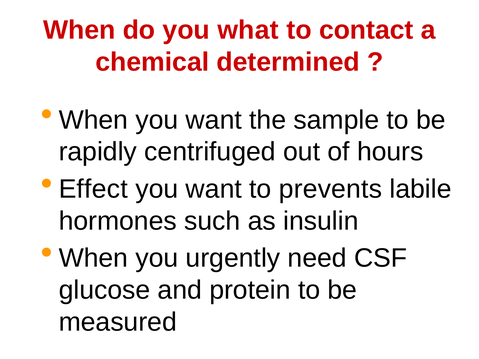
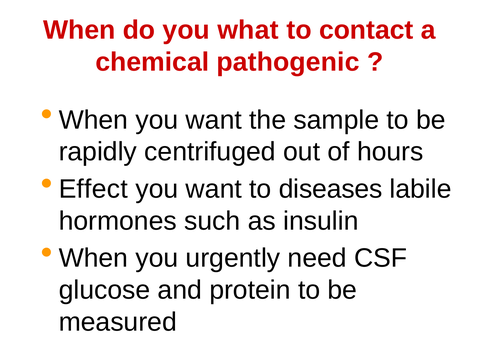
determined: determined -> pathogenic (288, 62)
prevents: prevents -> diseases (331, 189)
